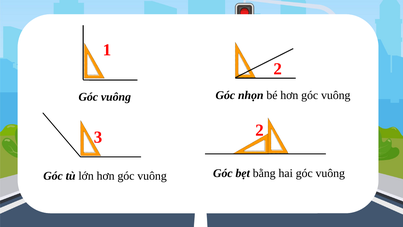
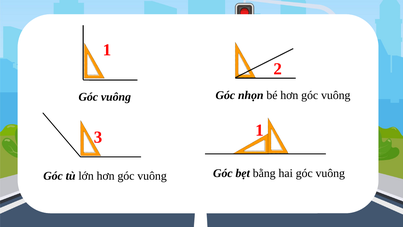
3 2: 2 -> 1 (259, 130)
